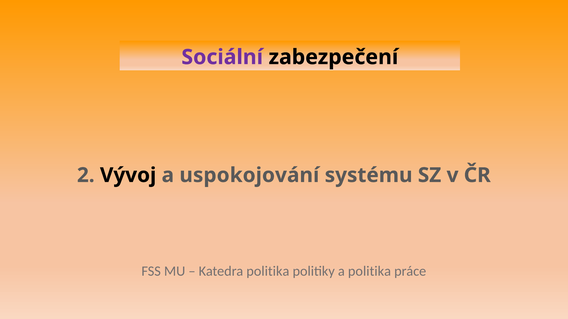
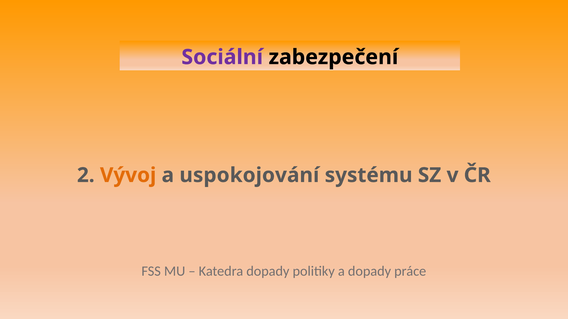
Vývoj colour: black -> orange (128, 175)
Katedra politika: politika -> dopady (268, 272)
a politika: politika -> dopady (370, 272)
